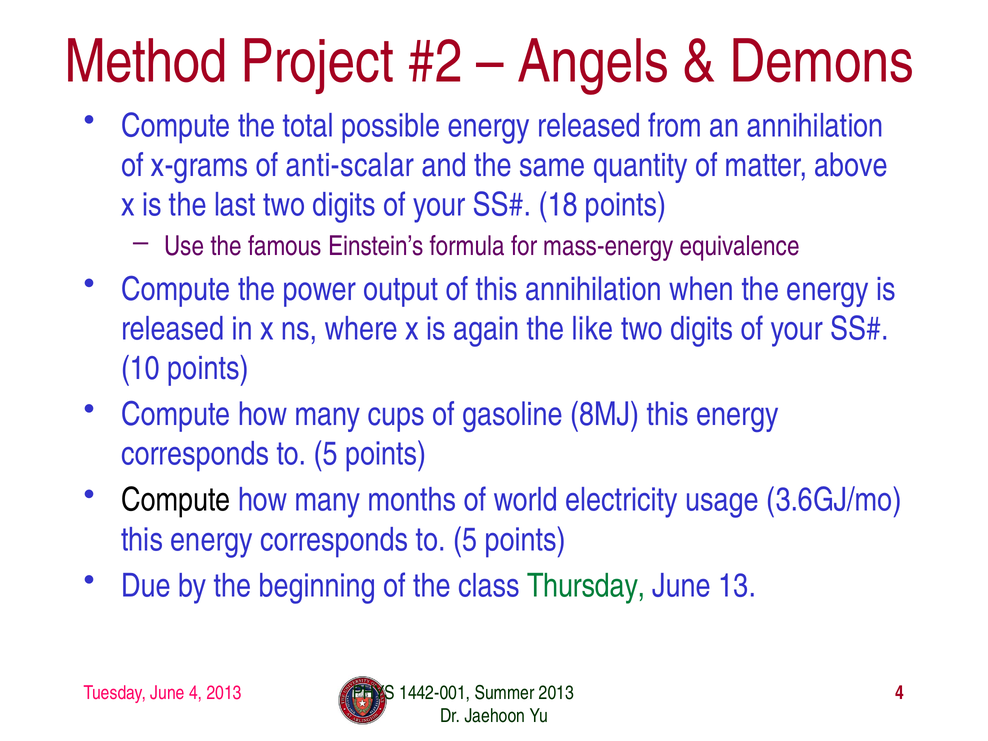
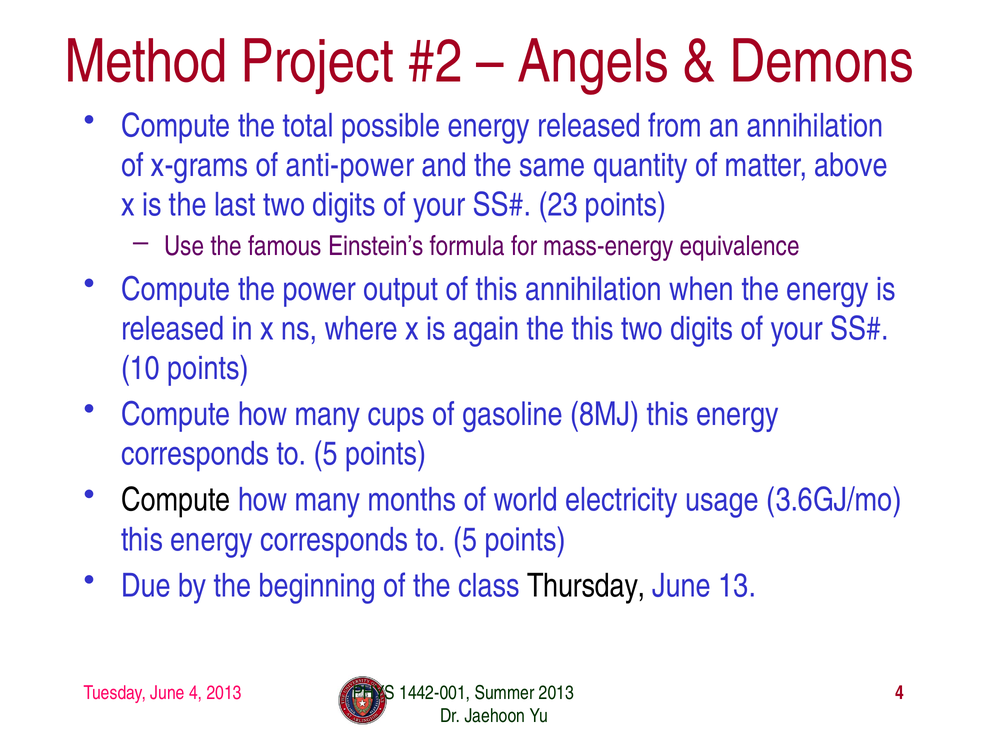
anti-scalar: anti-scalar -> anti-power (350, 165)
18: 18 -> 23 (558, 205)
the like: like -> this (593, 329)
Thursday colour: green -> black (586, 586)
